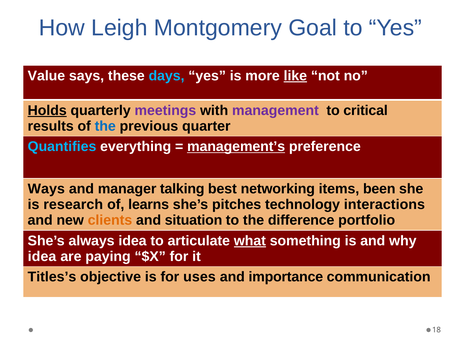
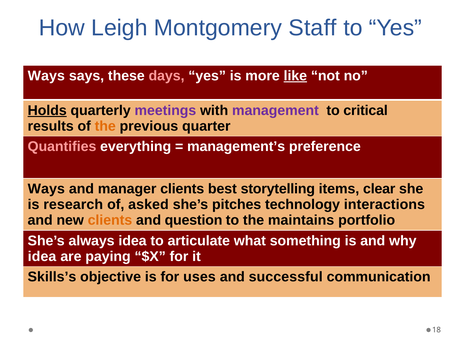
Goal: Goal -> Staff (313, 28)
Value: Value -> Ways (46, 76)
days colour: light blue -> pink (167, 76)
the colour: blue -> orange (105, 126)
Quantifies colour: light blue -> pink (62, 146)
management’s underline: present -> none (236, 146)
manager talking: talking -> clients (182, 189)
networking: networking -> storytelling (278, 189)
been: been -> clear (379, 189)
learns: learns -> asked (148, 204)
situation: situation -> question (194, 220)
difference: difference -> maintains (301, 220)
what underline: present -> none (250, 241)
Titles’s: Titles’s -> Skills’s (52, 277)
importance: importance -> successful (286, 277)
